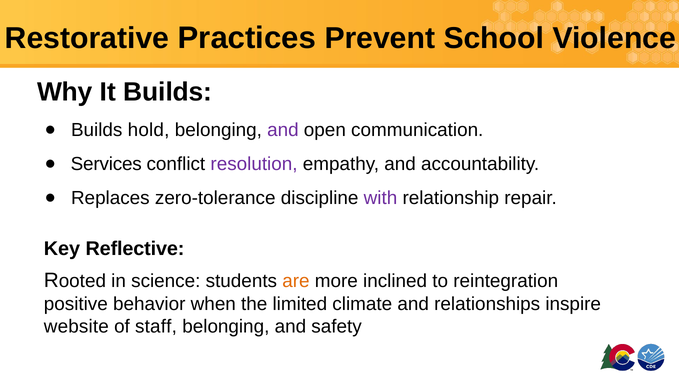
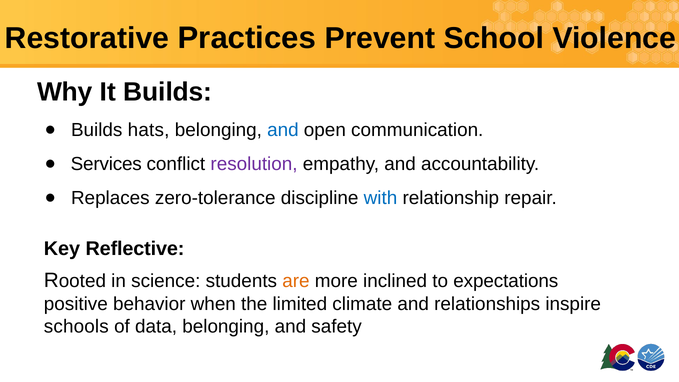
hold: hold -> hats (149, 130)
and colour: purple -> blue (283, 130)
with colour: purple -> blue (380, 198)
reintegration: reintegration -> expectations (506, 281)
website: website -> schools (76, 326)
staff: staff -> data (156, 326)
